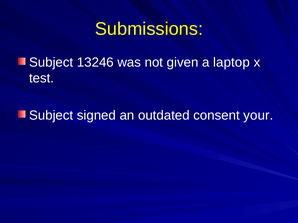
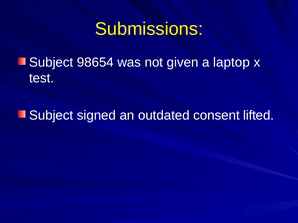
13246: 13246 -> 98654 (95, 63)
your: your -> lifted (259, 116)
